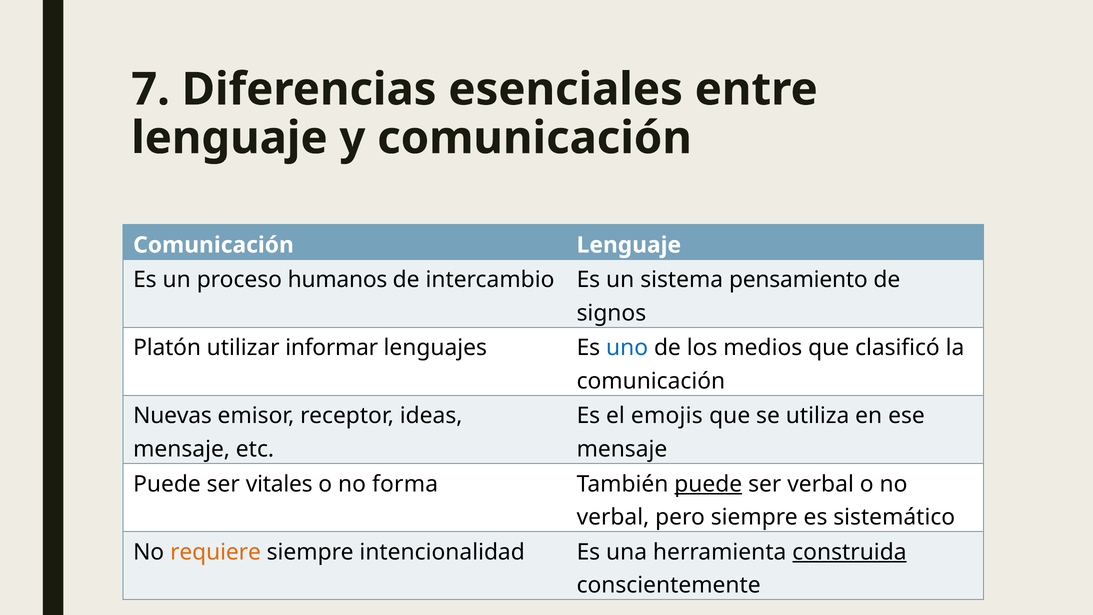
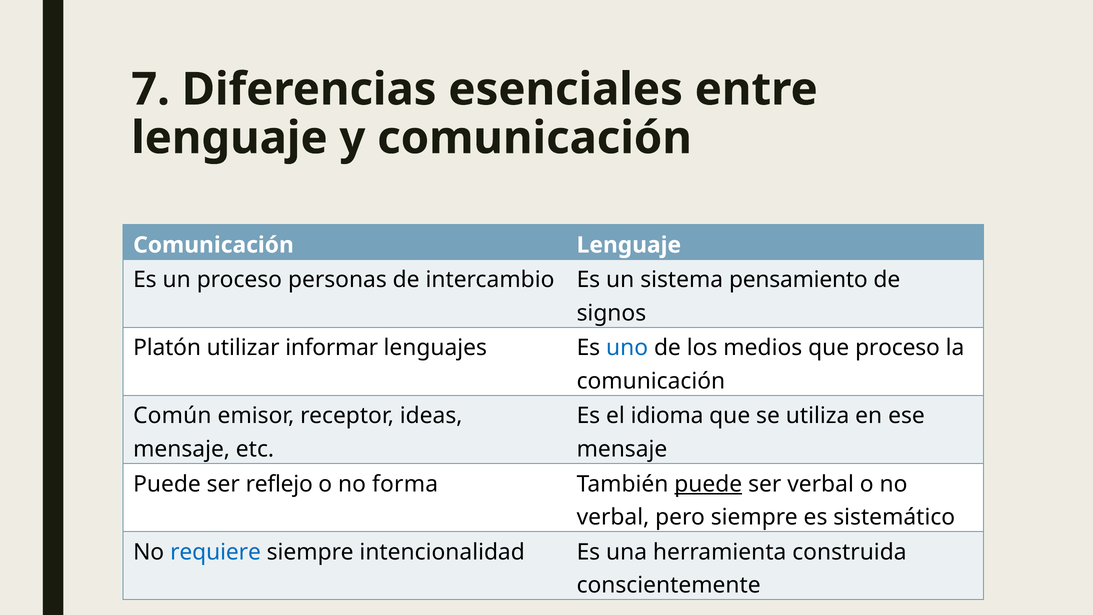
humanos: humanos -> personas (337, 280)
que clasificó: clasificó -> proceso (897, 348)
Nuevas: Nuevas -> Común (172, 416)
emojis: emojis -> idioma (667, 416)
vitales: vitales -> reflejo (279, 484)
requiere colour: orange -> blue (216, 552)
construida underline: present -> none (849, 552)
